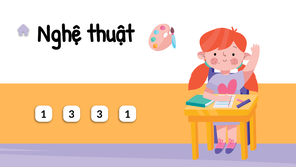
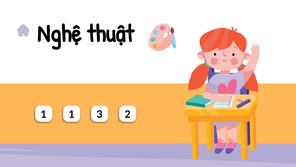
1 3: 3 -> 1 (72, 114)
3 1: 1 -> 2 (128, 114)
